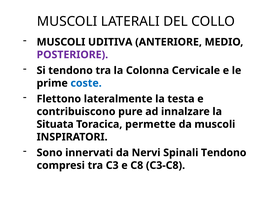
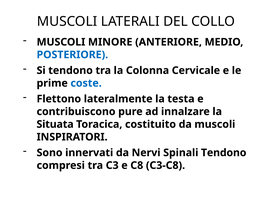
UDITIVA: UDITIVA -> MINORE (110, 42)
POSTERIORE colour: purple -> blue (72, 55)
permette: permette -> costituito (151, 124)
